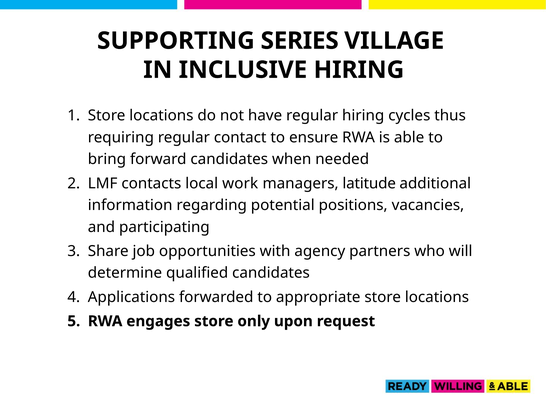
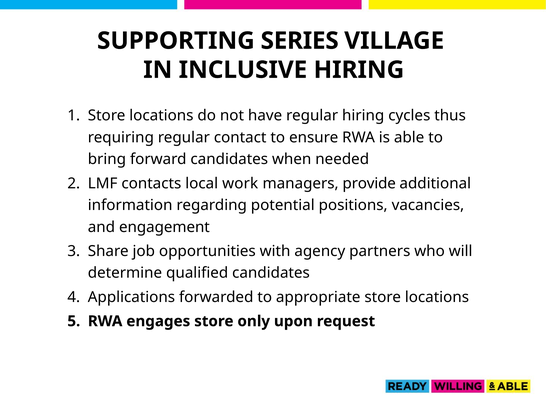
latitude: latitude -> provide (369, 184)
participating: participating -> engagement (164, 227)
